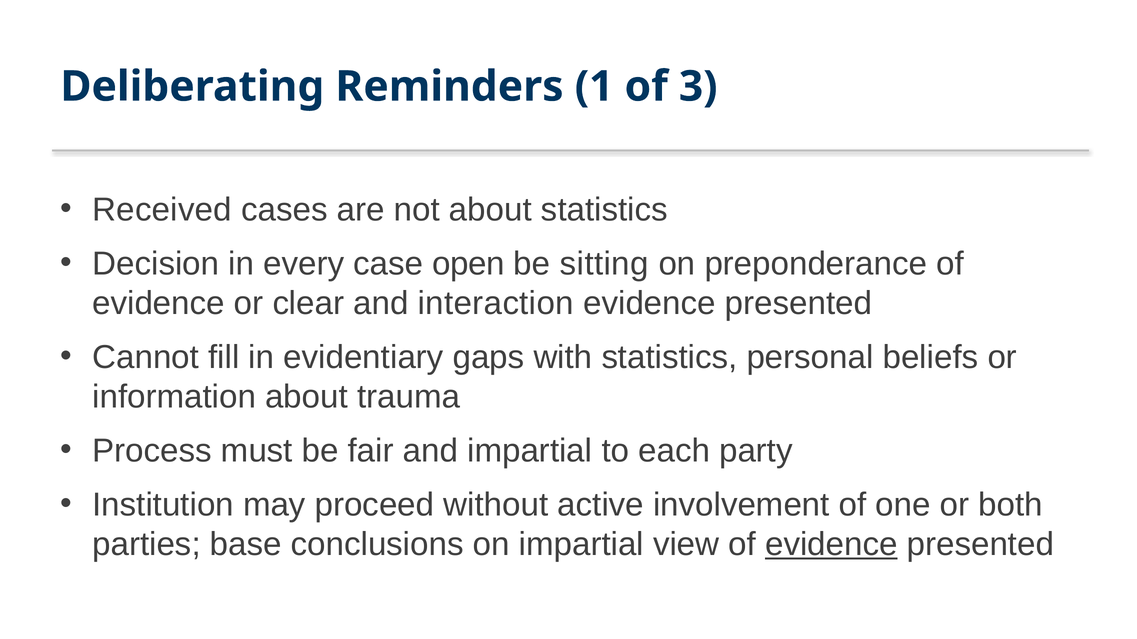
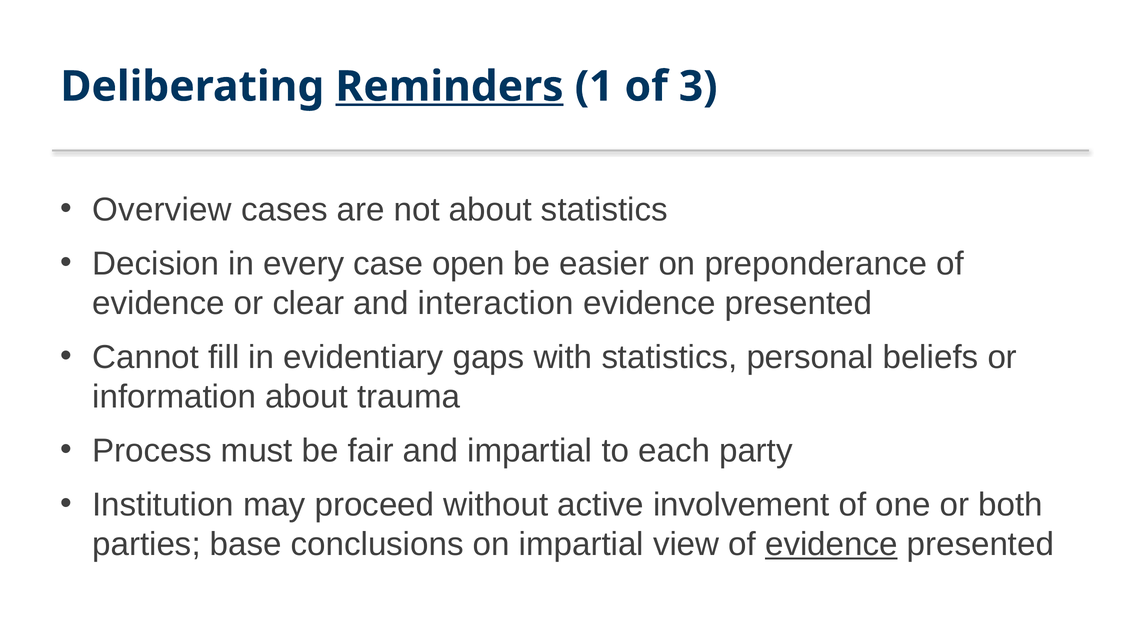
Reminders underline: none -> present (449, 87)
Received: Received -> Overview (162, 210)
sitting: sitting -> easier (604, 264)
